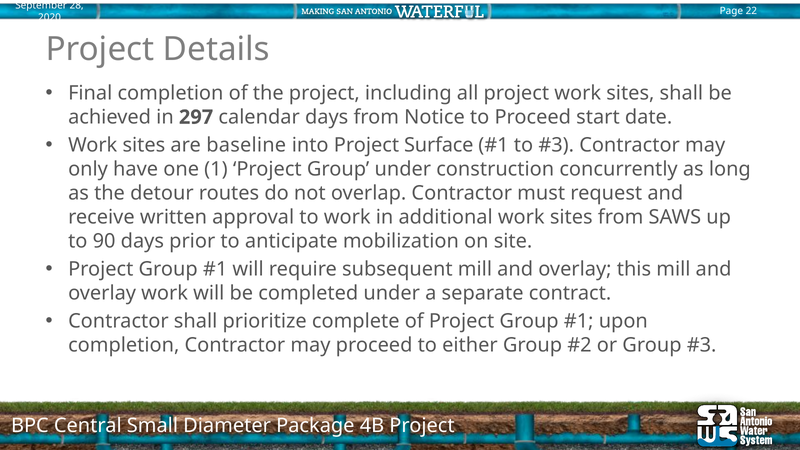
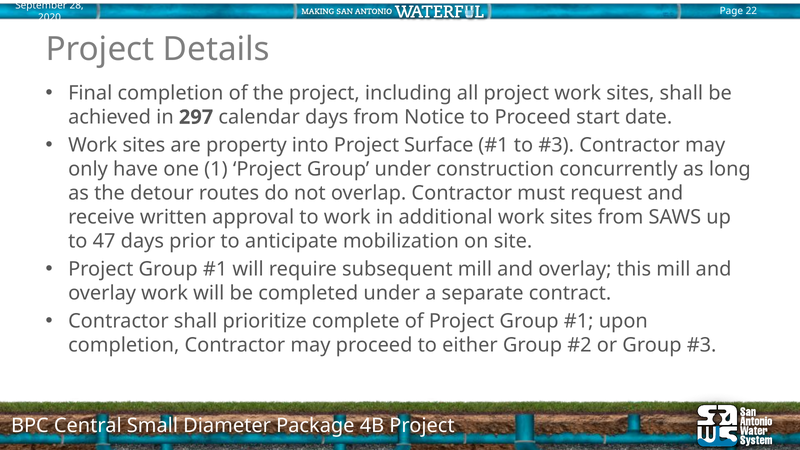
baseline: baseline -> property (246, 145)
90: 90 -> 47 (104, 241)
